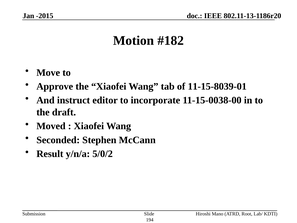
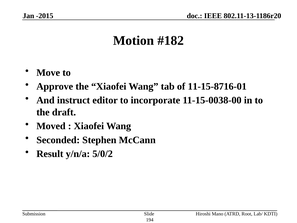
11-15-8039-01: 11-15-8039-01 -> 11-15-8716-01 (217, 86)
